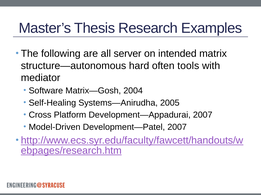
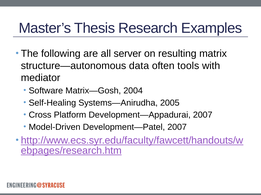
intended: intended -> resulting (177, 54)
hard: hard -> data (139, 66)
